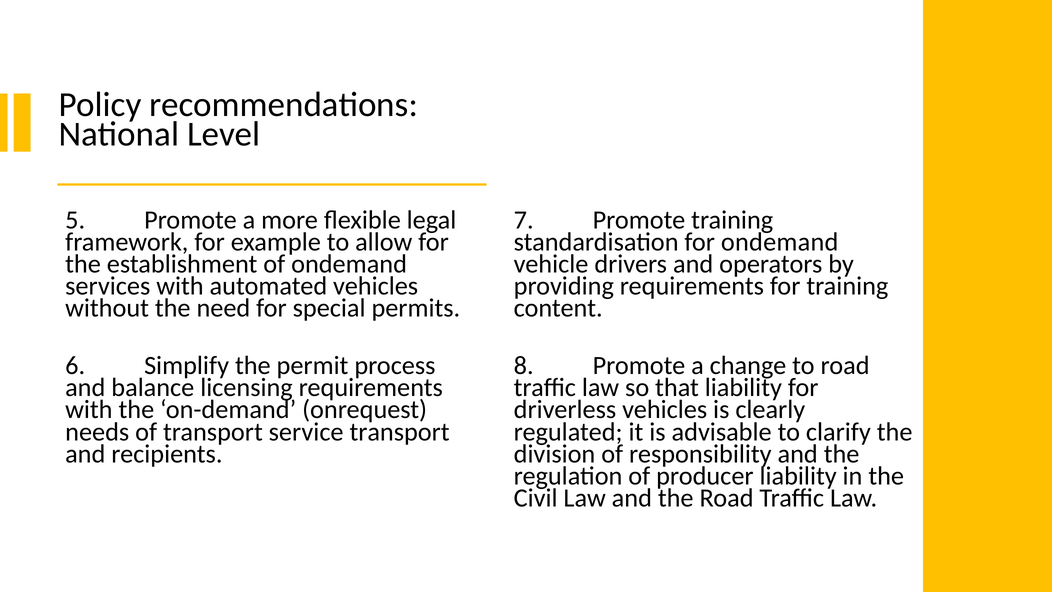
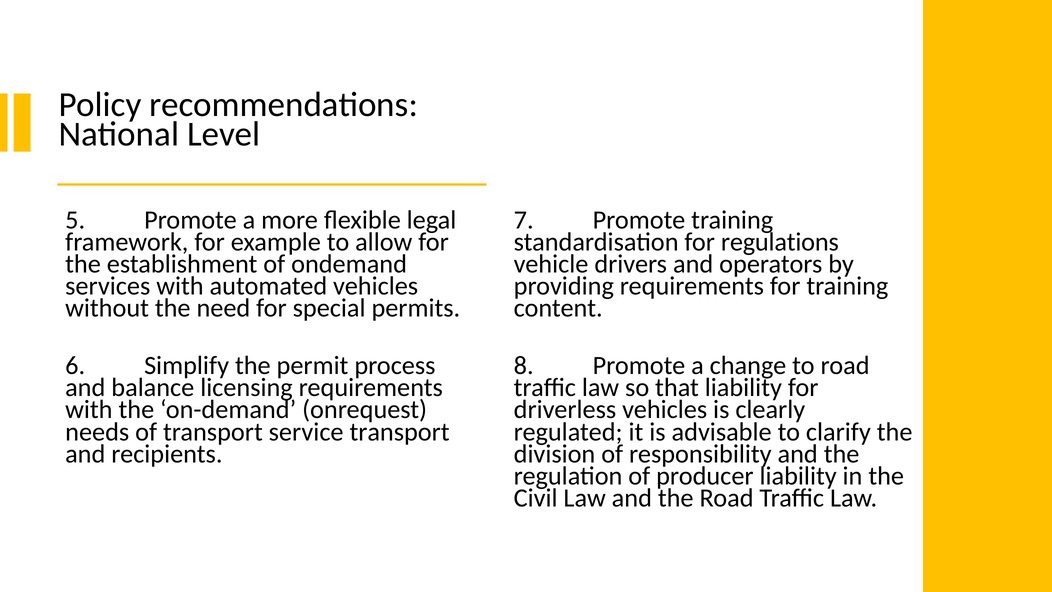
for ondemand: ondemand -> regulations (780, 242)
